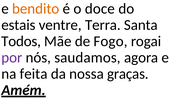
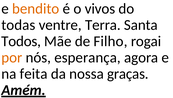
doce: doce -> vivos (100, 9)
estais: estais -> todas (18, 25)
Fogo: Fogo -> Filho (110, 41)
por colour: purple -> orange (12, 57)
saudamos: saudamos -> esperança (87, 57)
